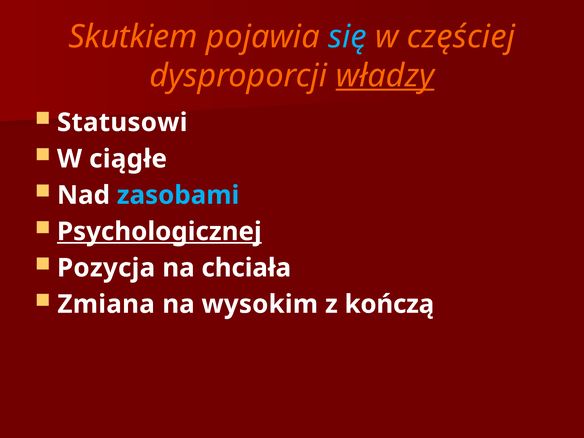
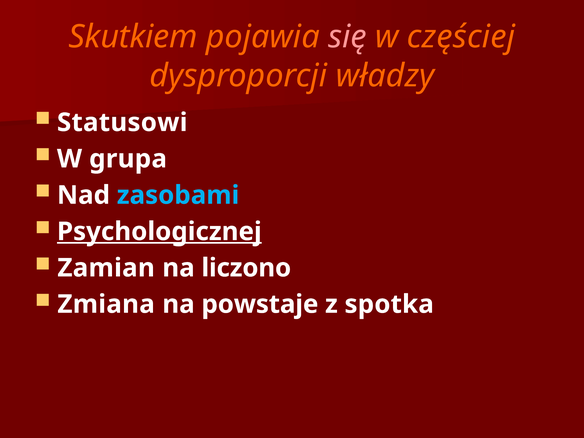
się colour: light blue -> pink (347, 37)
władzy underline: present -> none (385, 76)
ciągłe: ciągłe -> grupa (128, 159)
Pozycja: Pozycja -> Zamian (106, 268)
chciała: chciała -> liczono (246, 268)
wysokim: wysokim -> powstaje (260, 304)
kończą: kończą -> spotka (389, 304)
